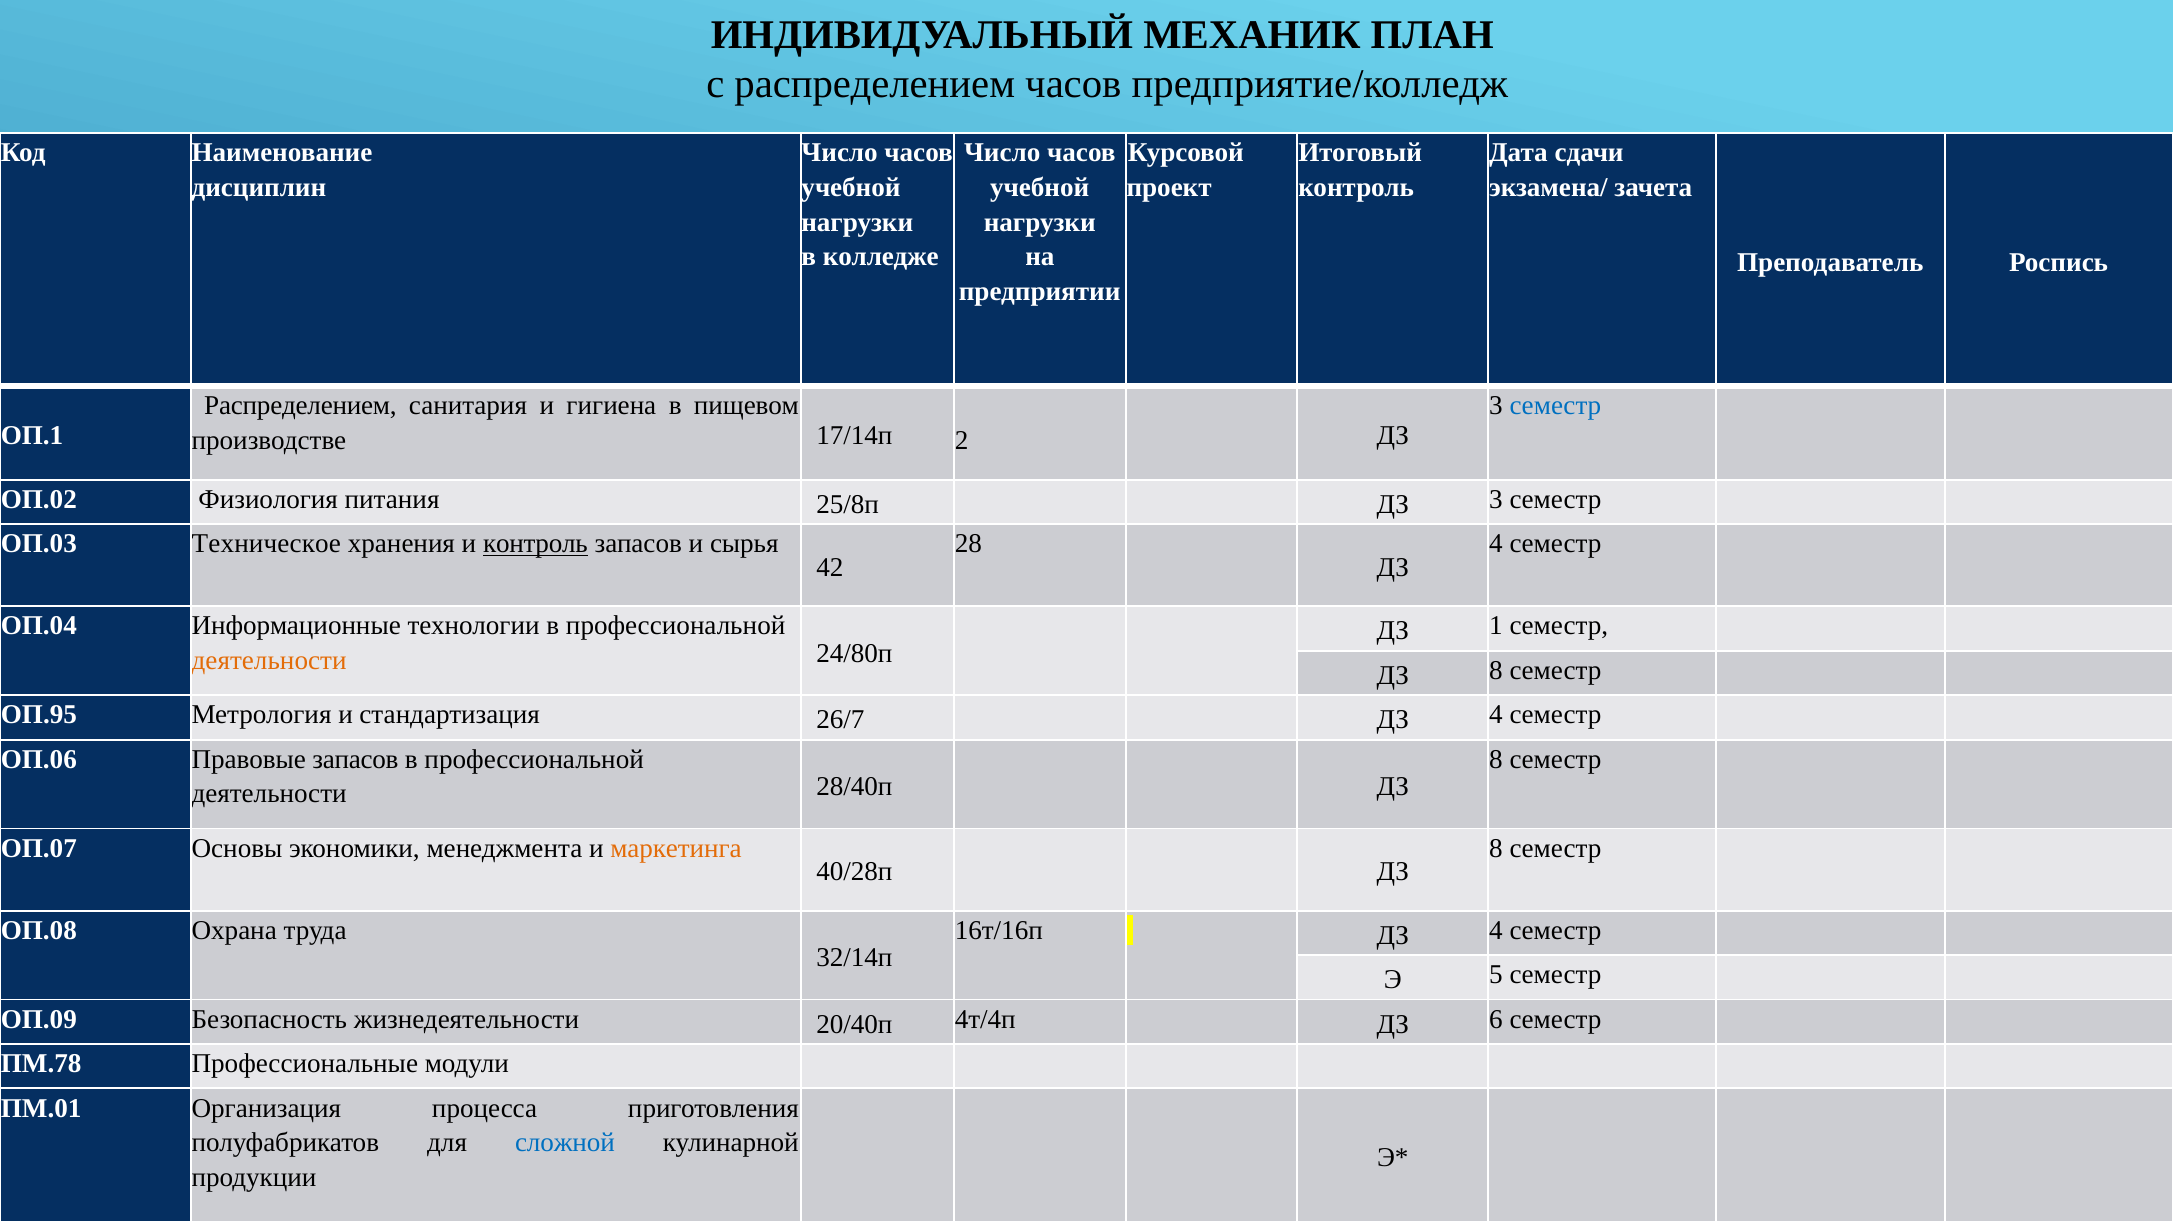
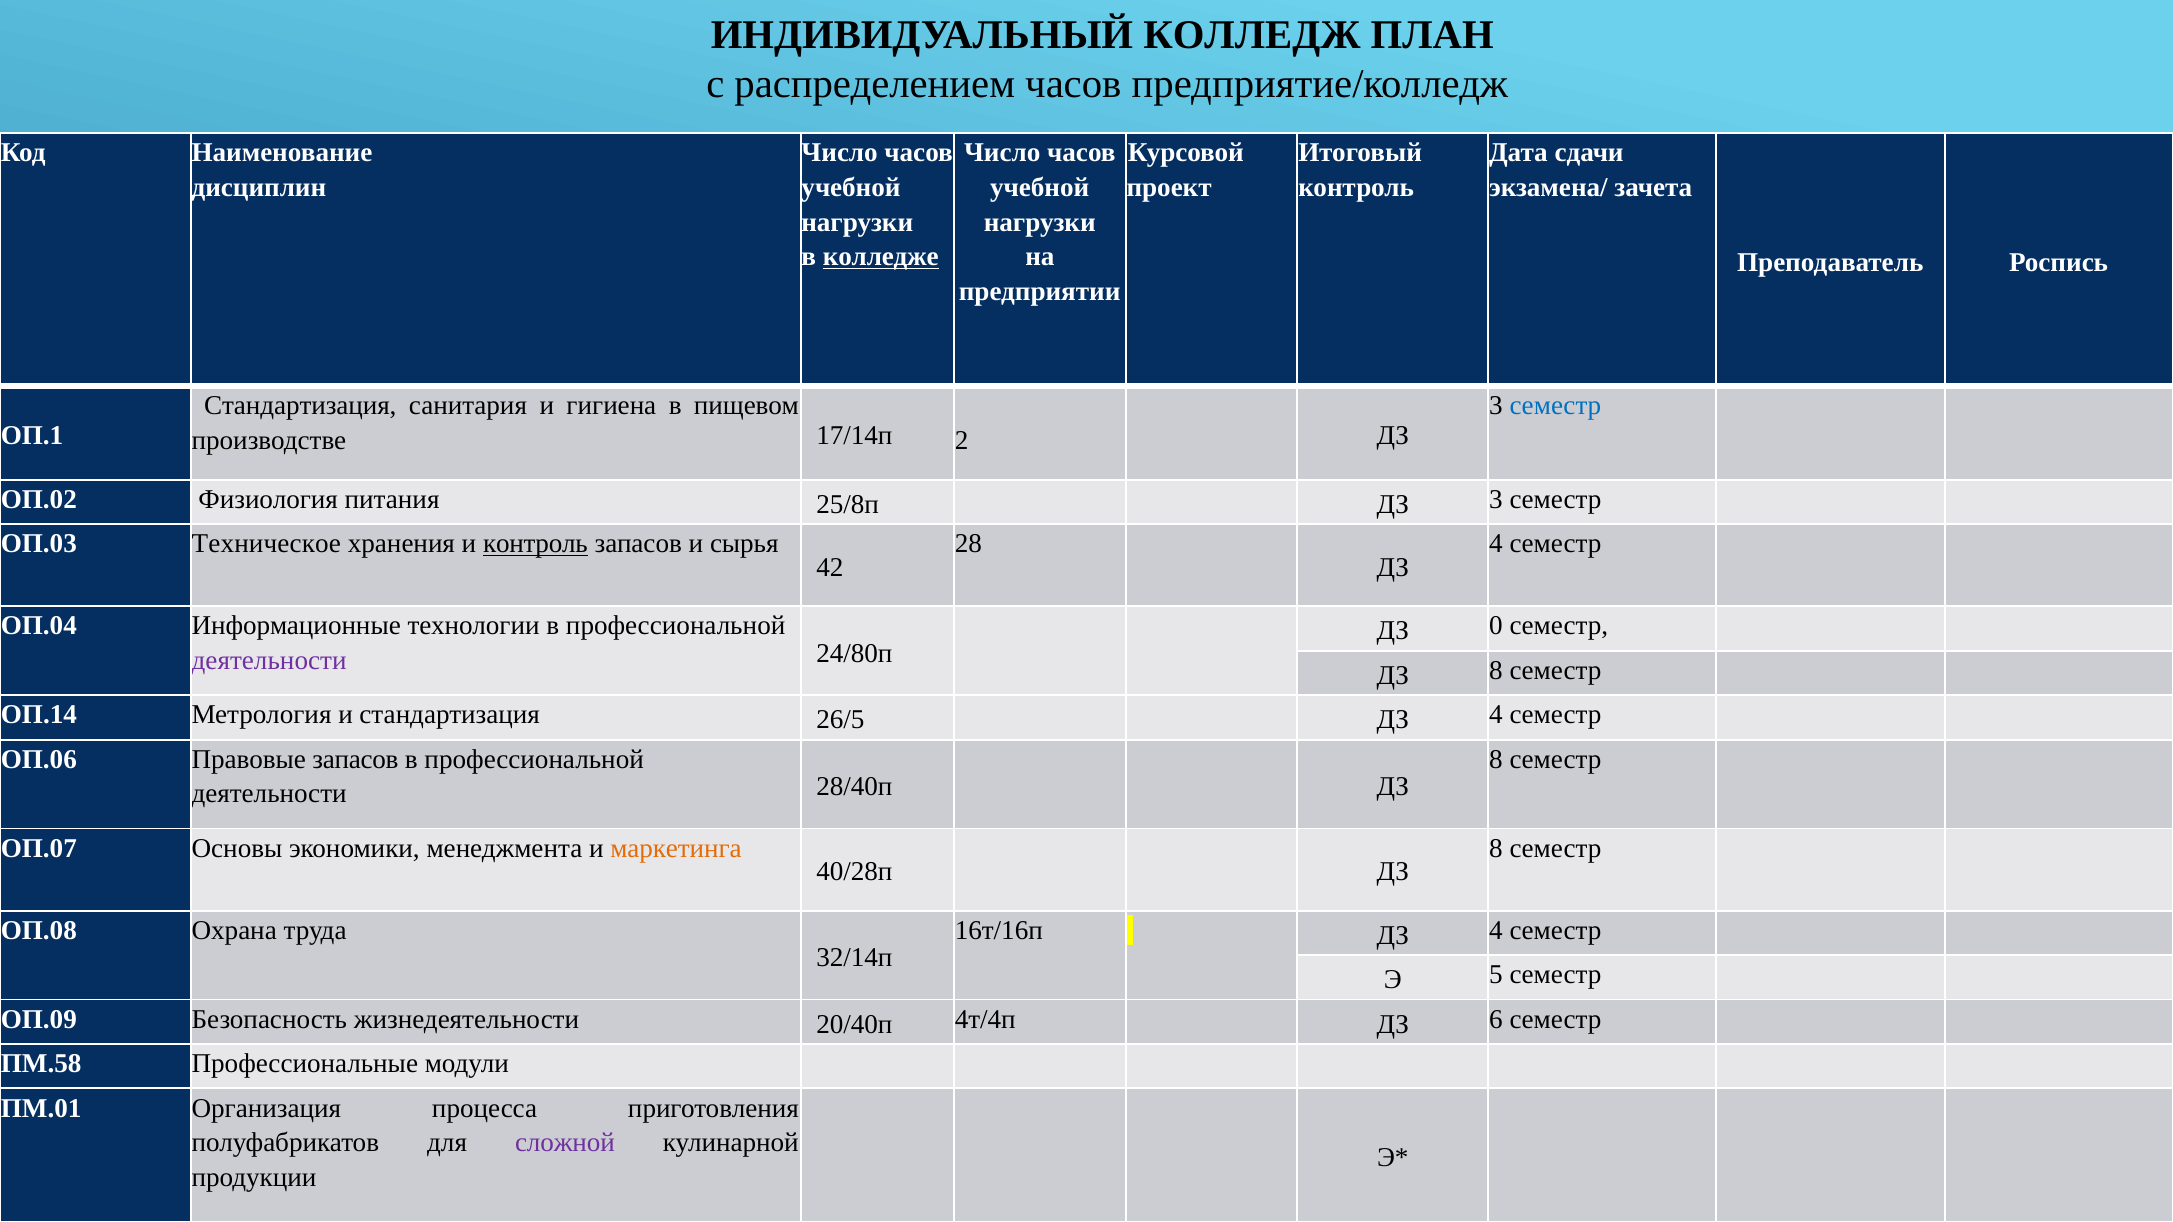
МЕХАНИК: МЕХАНИК -> КОЛЛЕДЖ (1252, 35)
колледже underline: none -> present (881, 257)
Распределением: Распределением -> Стандартизация (300, 406)
1: 1 -> 0 (1496, 626)
деятельности colour: orange -> purple (269, 661)
ОП.95: ОП.95 -> ОП.14 (39, 715)
26/7: 26/7 -> 26/5 (840, 720)
ПМ.78: ПМ.78 -> ПМ.58 (41, 1064)
сложной colour: blue -> purple (565, 1143)
